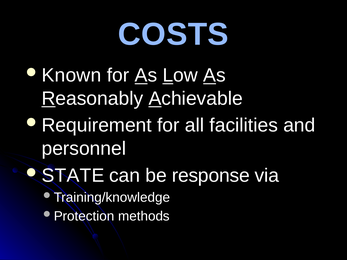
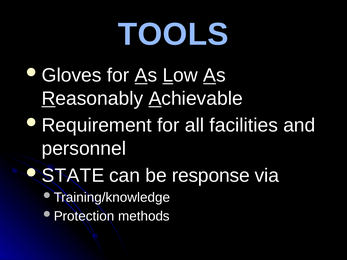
COSTS: COSTS -> TOOLS (173, 34)
Known: Known -> Gloves (72, 75)
